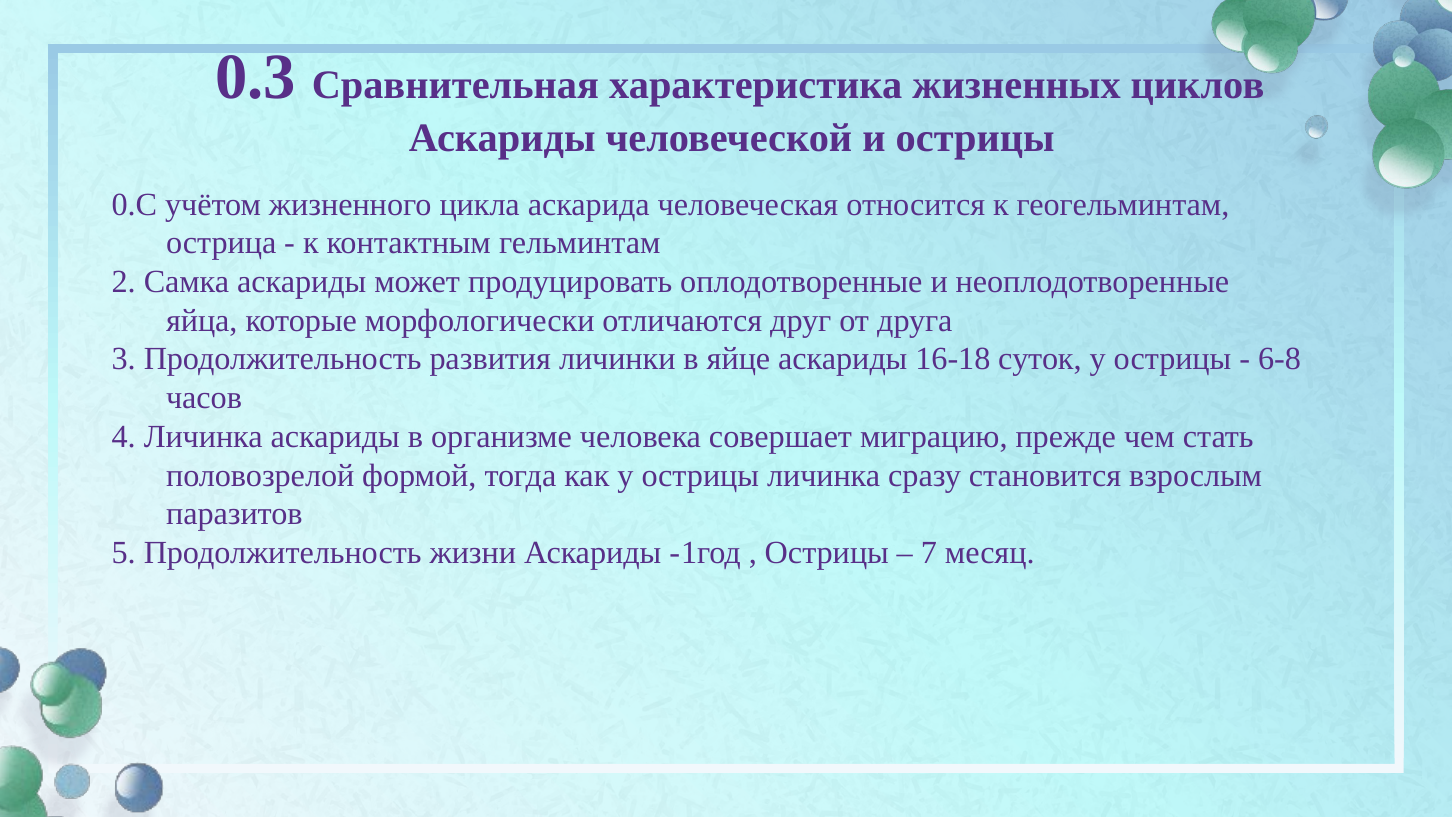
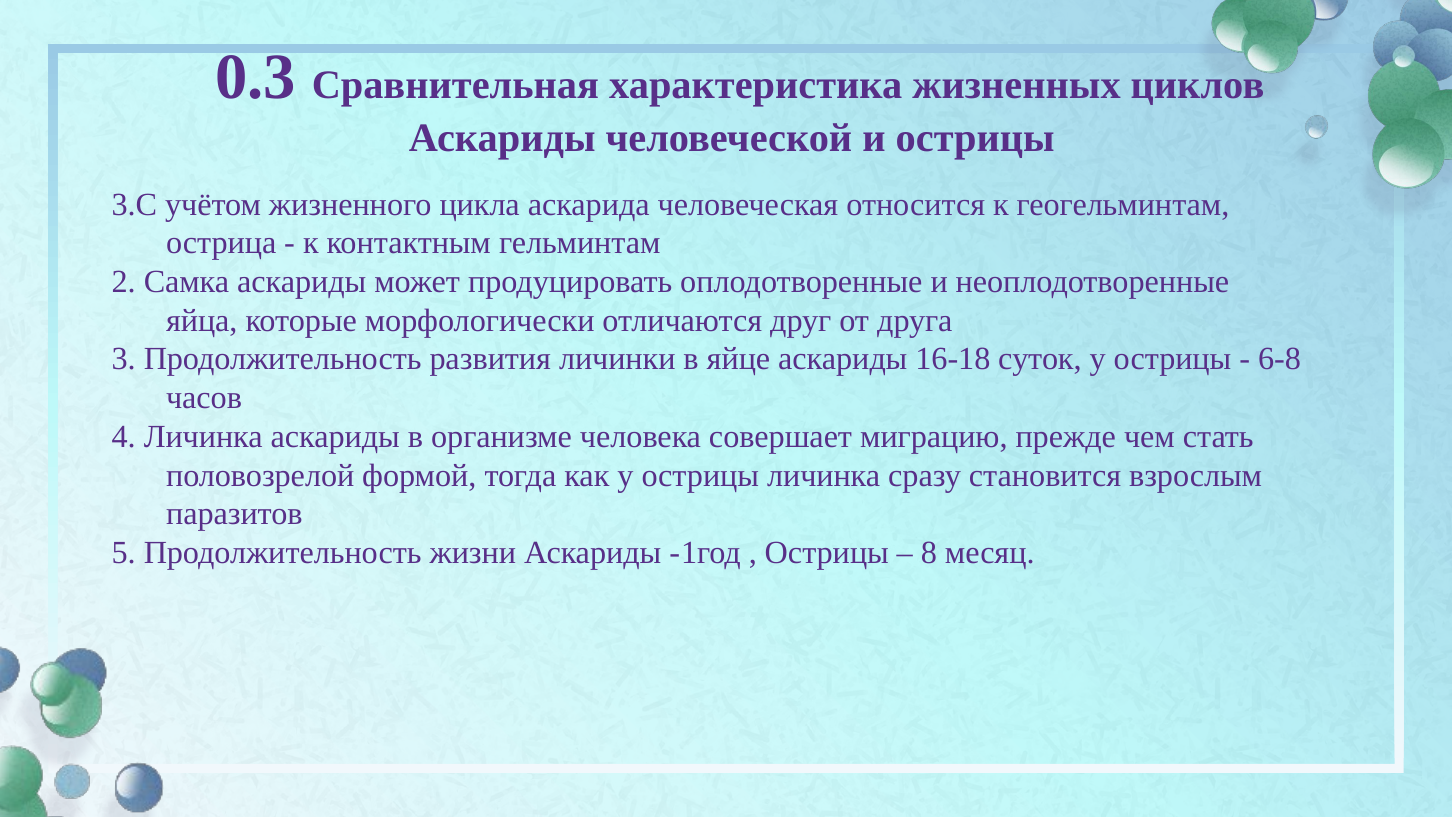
0.С: 0.С -> 3.С (134, 204)
7: 7 -> 8 (929, 553)
